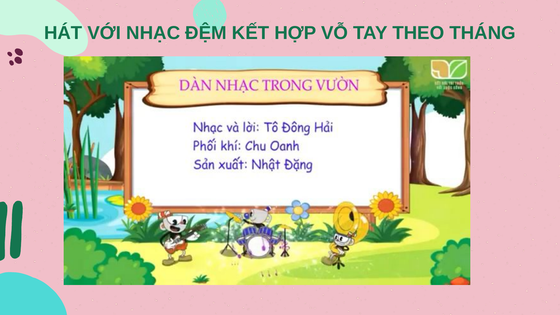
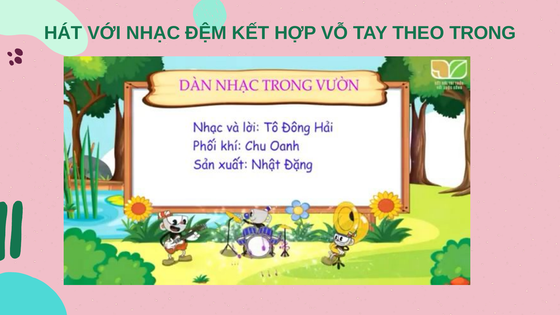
THÁNG: THÁNG -> TRONG (483, 33)
